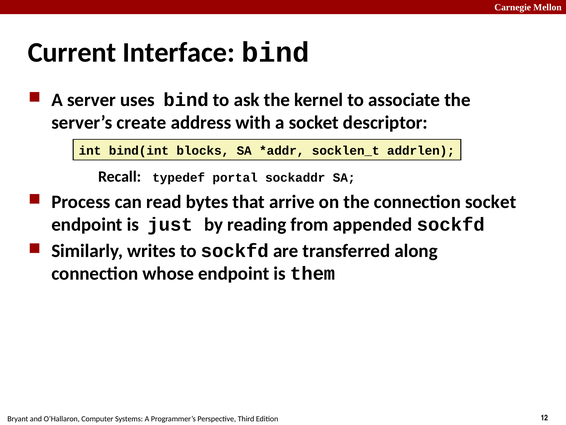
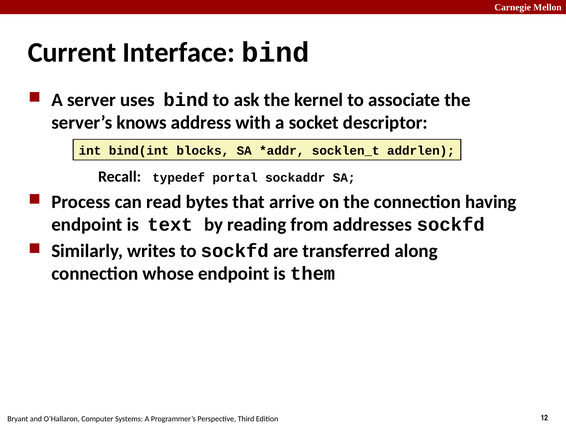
create: create -> knows (142, 122)
connection socket: socket -> having (491, 202)
just: just -> text (170, 224)
appended: appended -> addresses (372, 224)
